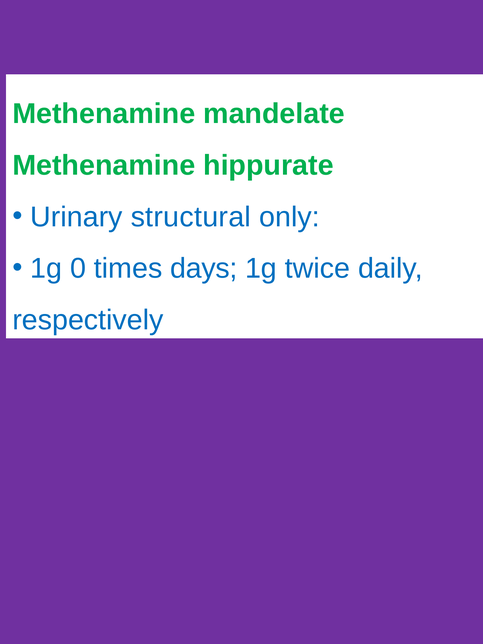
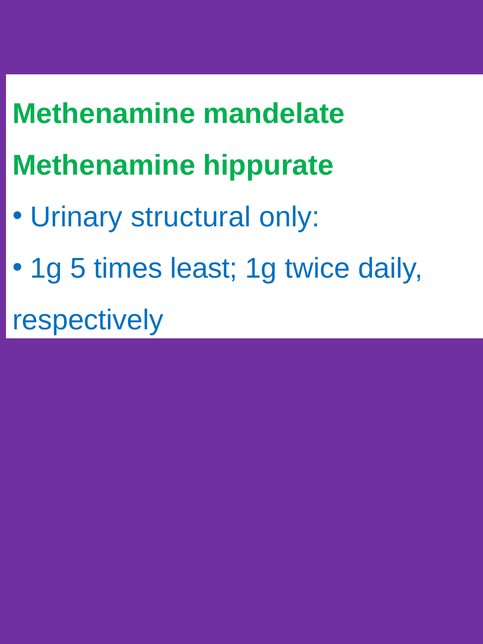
0: 0 -> 5 (78, 268)
days: days -> least (204, 268)
